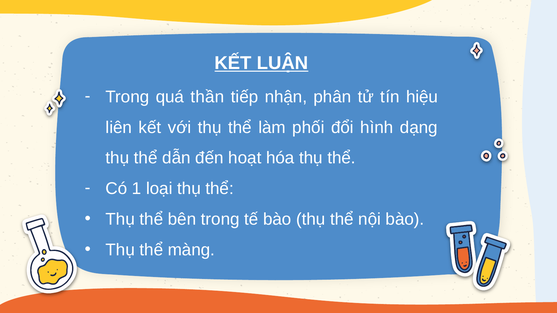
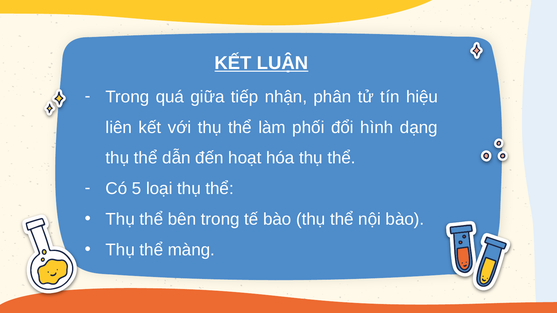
thần: thần -> giữa (208, 97)
1: 1 -> 5 (137, 189)
